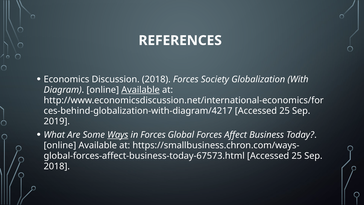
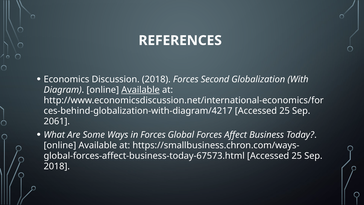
Society: Society -> Second (215, 79)
2019: 2019 -> 2061 (57, 121)
Ways underline: present -> none (118, 135)
